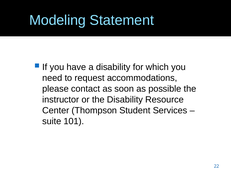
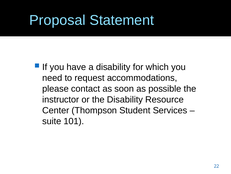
Modeling: Modeling -> Proposal (57, 20)
